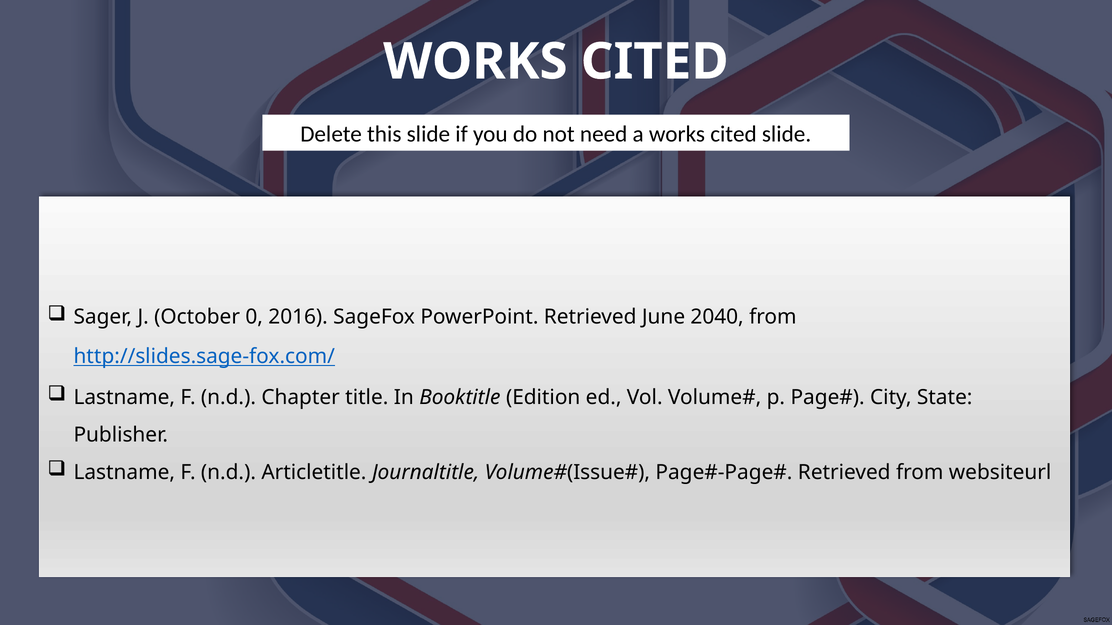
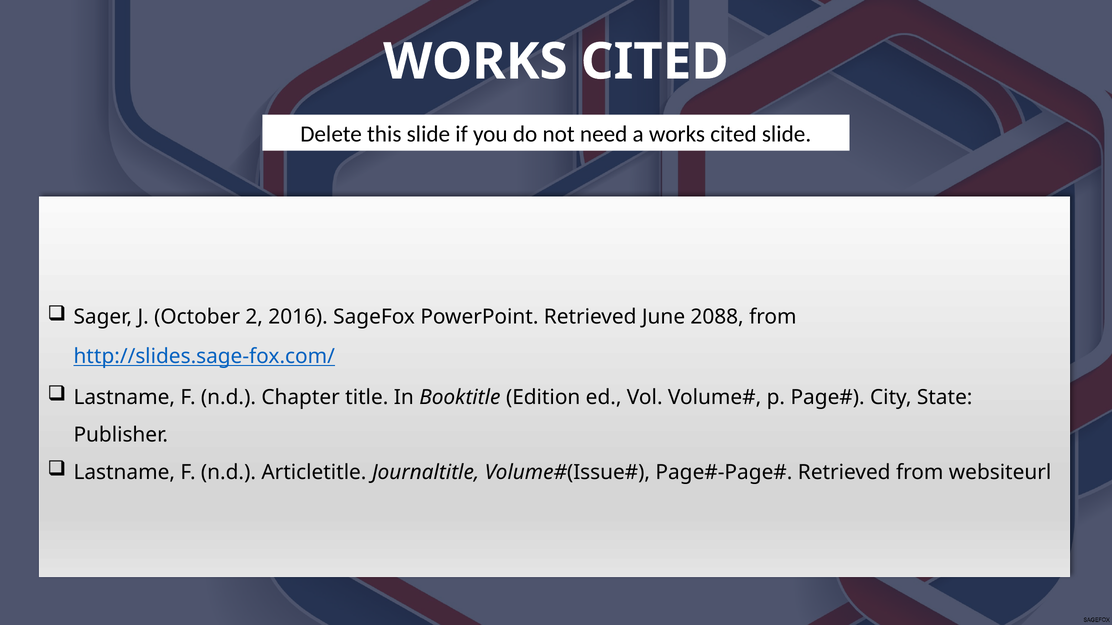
0: 0 -> 2 (254, 317)
2040: 2040 -> 2088 (717, 317)
